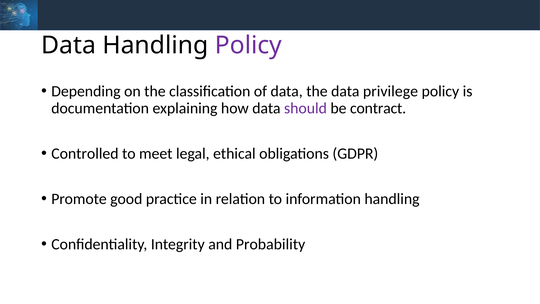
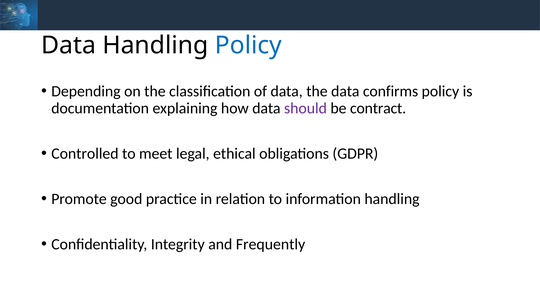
Policy colour: purple -> blue (248, 45)
privilege: privilege -> confirms (391, 91)
Probability: Probability -> Frequently (271, 244)
